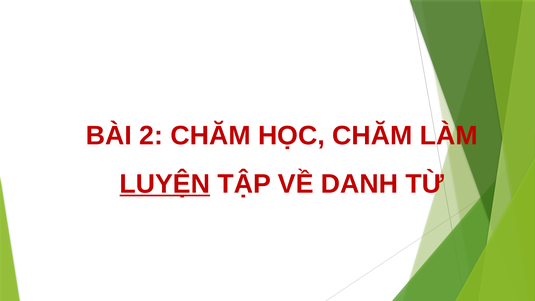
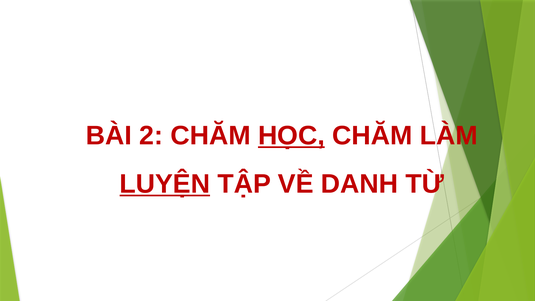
HỌC underline: none -> present (291, 136)
